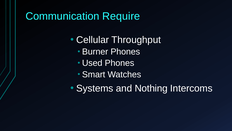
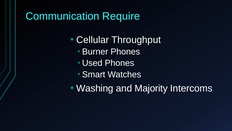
Systems: Systems -> Washing (95, 88)
Nothing: Nothing -> Majority (151, 88)
